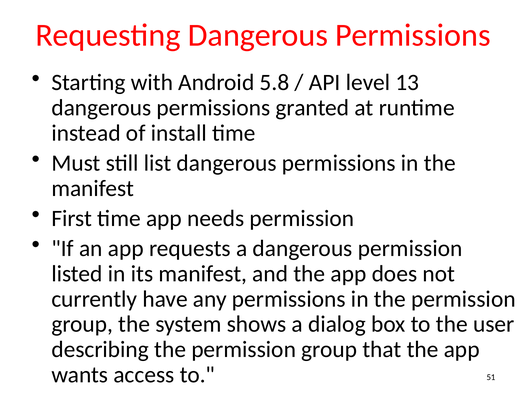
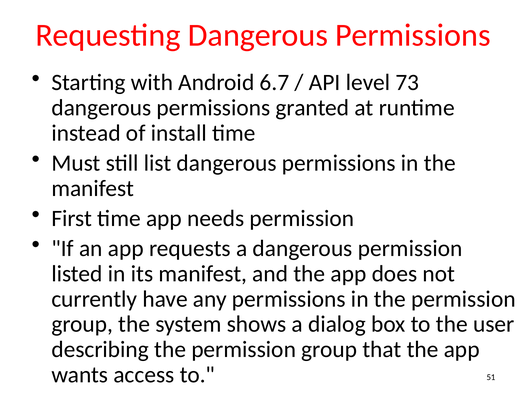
5.8: 5.8 -> 6.7 (274, 82)
13: 13 -> 73 (407, 82)
